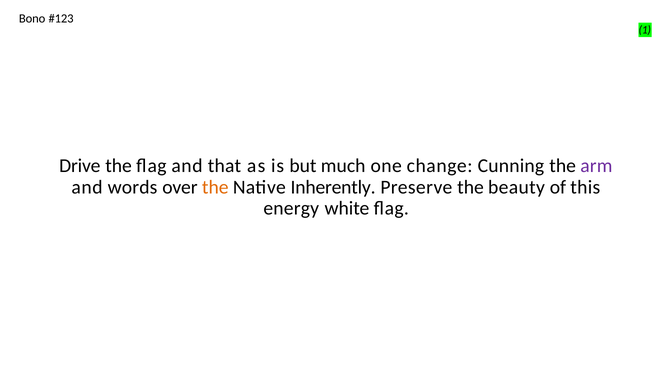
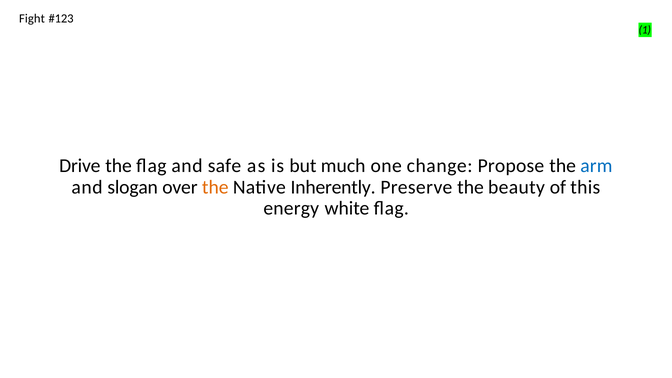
Bono: Bono -> Fight (32, 18)
that: that -> safe (224, 166)
Cunning: Cunning -> Propose (511, 166)
arm colour: purple -> blue (596, 166)
words: words -> slogan (133, 187)
